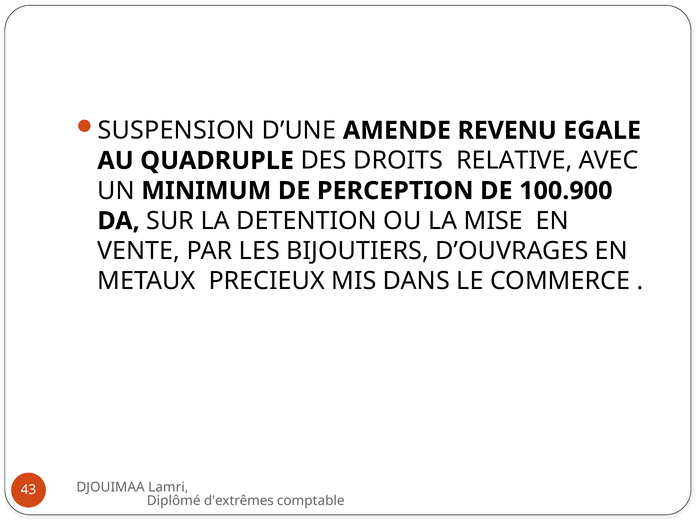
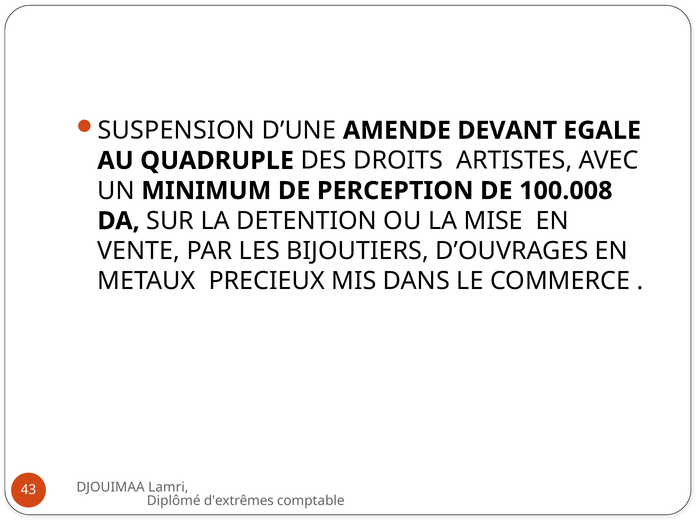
REVENU: REVENU -> DEVANT (507, 130)
RELATIVE: RELATIVE -> ARTISTES (514, 161)
100.900: 100.900 -> 100.008 (566, 191)
